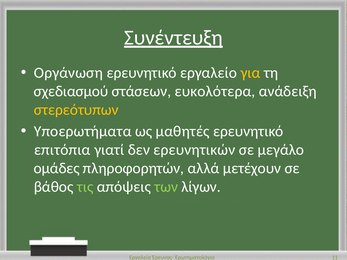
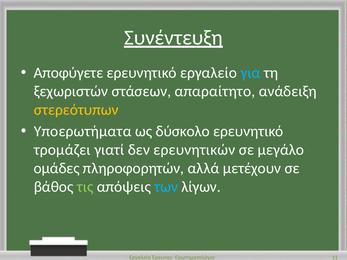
Οργάνωση: Οργάνωση -> Αποφύγετε (69, 73)
για colour: yellow -> light blue (250, 73)
σχεδιασμού: σχεδιασμού -> ξεχωριστών (71, 91)
ευκολότερα: ευκολότερα -> απαραίτητο (215, 91)
μαθητές: μαθητές -> δύσκολο (183, 131)
επιτόπια: επιτόπια -> τρομάζει (62, 150)
των colour: light green -> light blue (166, 187)
